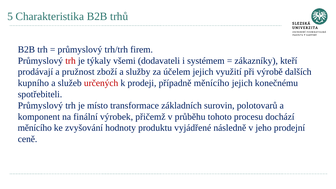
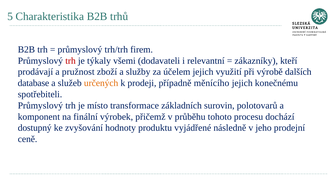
systémem: systémem -> relevantní (206, 61)
kupního: kupního -> database (33, 83)
určených colour: red -> orange (101, 83)
měnícího: měnícího -> dostupný (35, 128)
